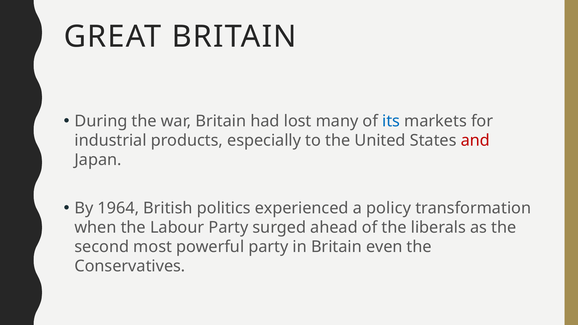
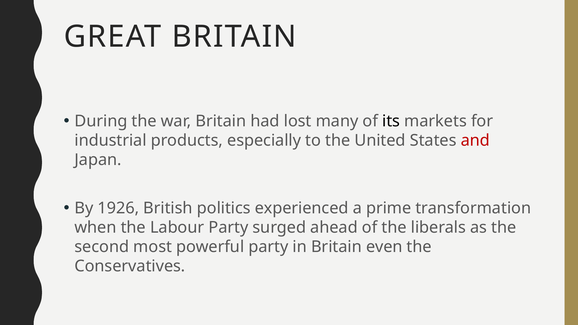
its colour: blue -> black (391, 121)
1964: 1964 -> 1926 (118, 208)
policy: policy -> prime (389, 208)
